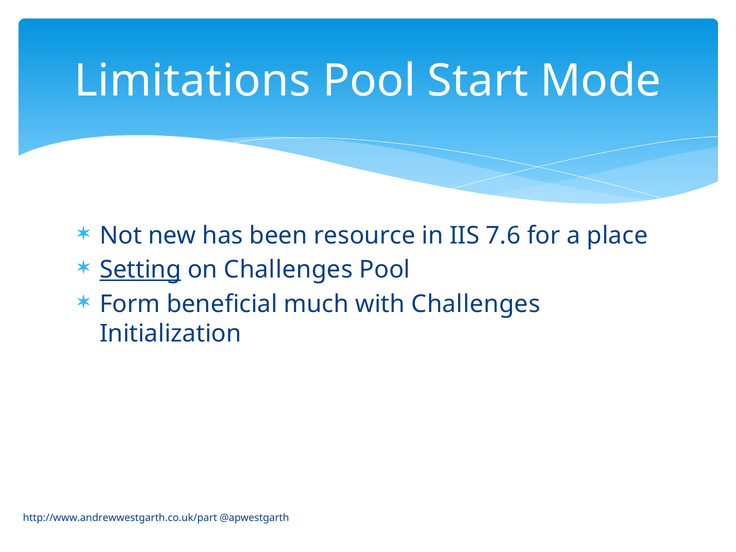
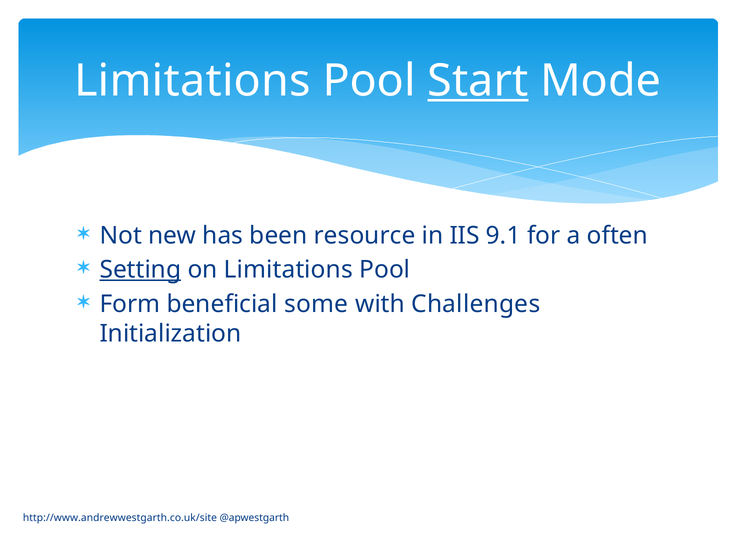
Start underline: none -> present (478, 81)
7.6: 7.6 -> 9.1 (503, 235)
place: place -> often (617, 235)
on Challenges: Challenges -> Limitations (288, 270)
much: much -> some (316, 304)
http://www.andrewwestgarth.co.uk/part: http://www.andrewwestgarth.co.uk/part -> http://www.andrewwestgarth.co.uk/site (120, 518)
